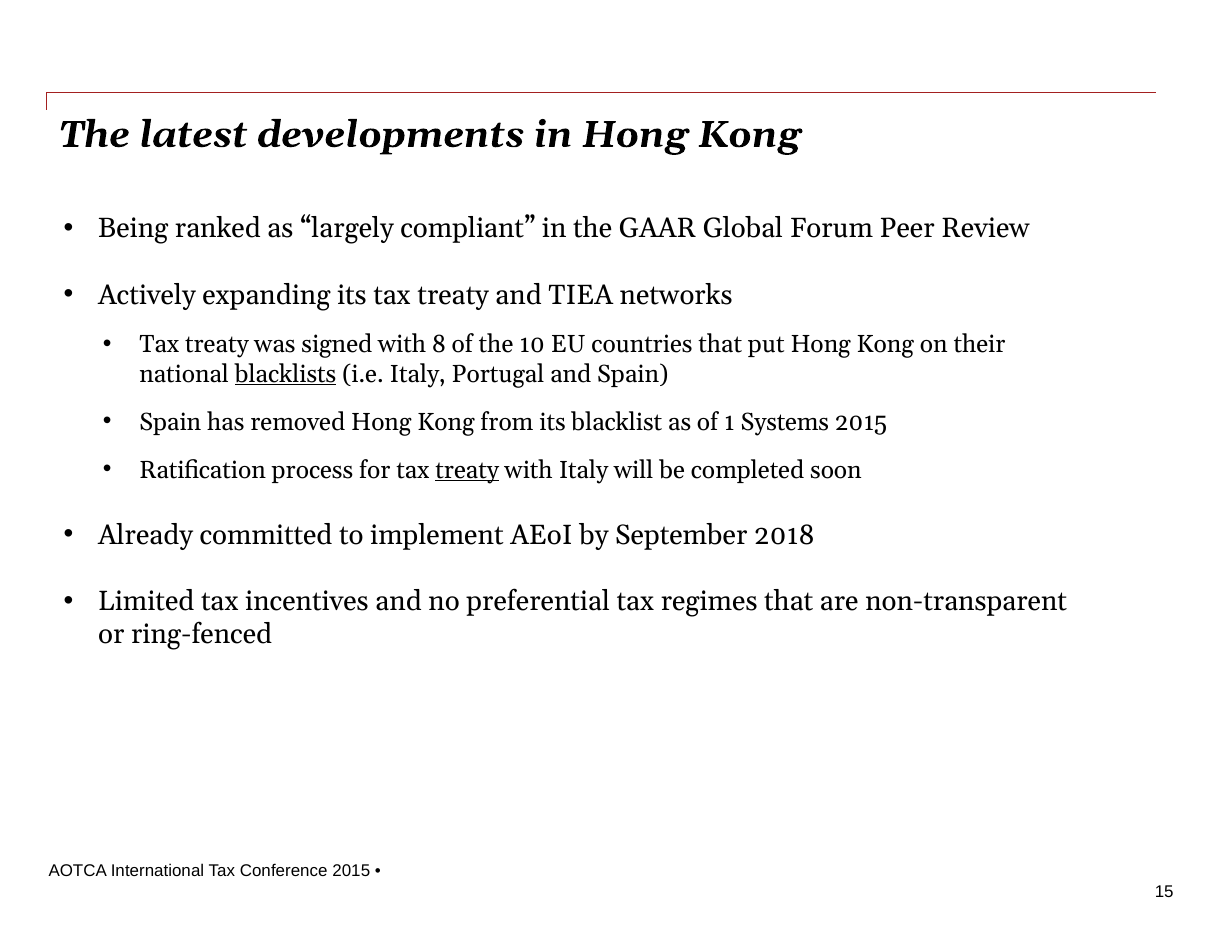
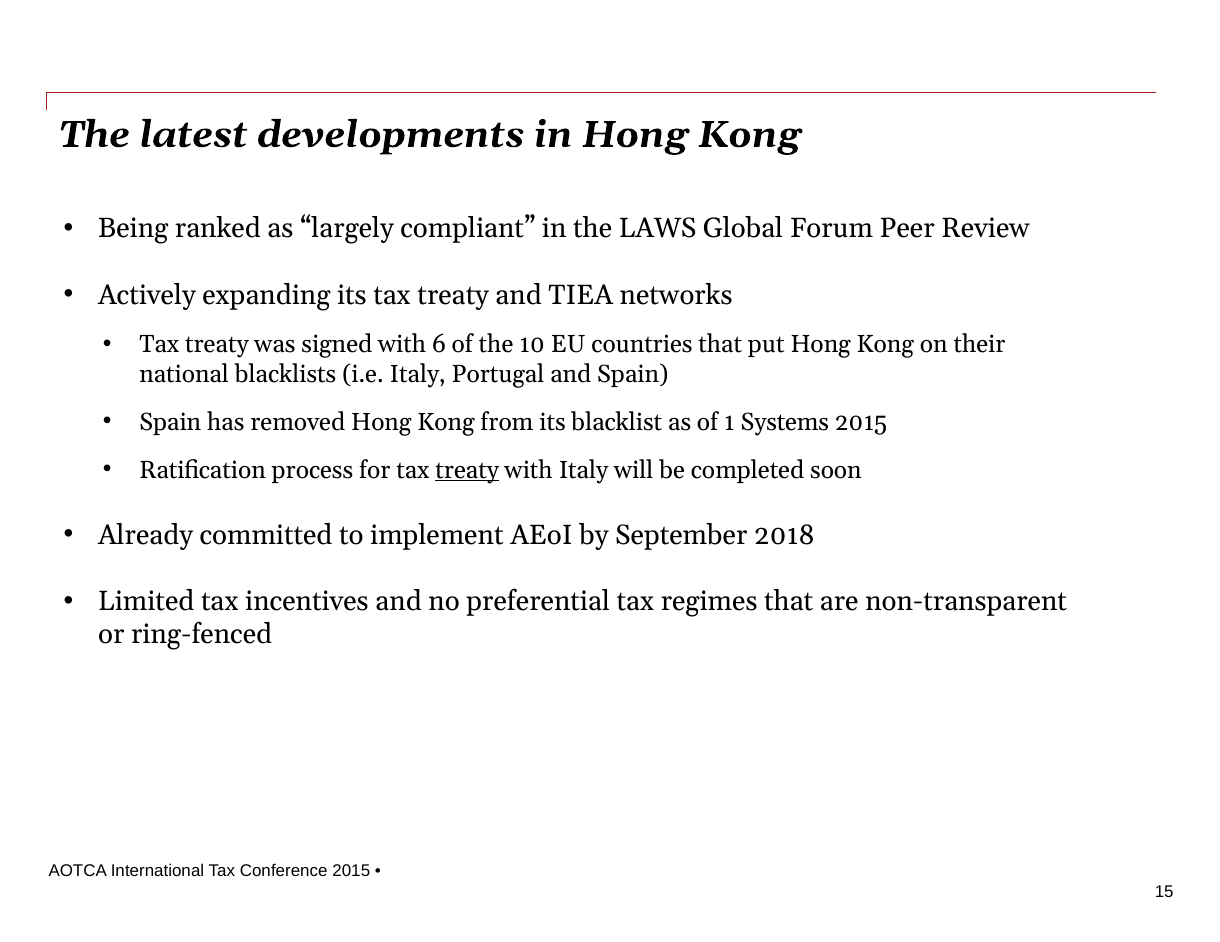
GAAR: GAAR -> LAWS (658, 229)
8: 8 -> 6 (439, 345)
blacklists underline: present -> none (286, 374)
